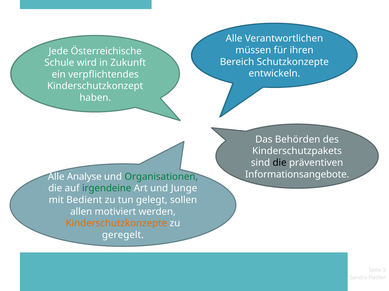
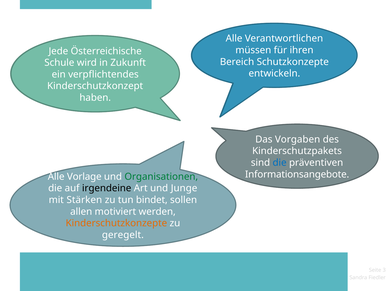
Behörden: Behörden -> Vorgaben (298, 140)
die colour: black -> blue (280, 163)
Analyse: Analyse -> Vorlage (84, 177)
irgendeine colour: green -> black (107, 189)
Bedient: Bedient -> Stärken (84, 200)
gelegt: gelegt -> bindet (152, 200)
